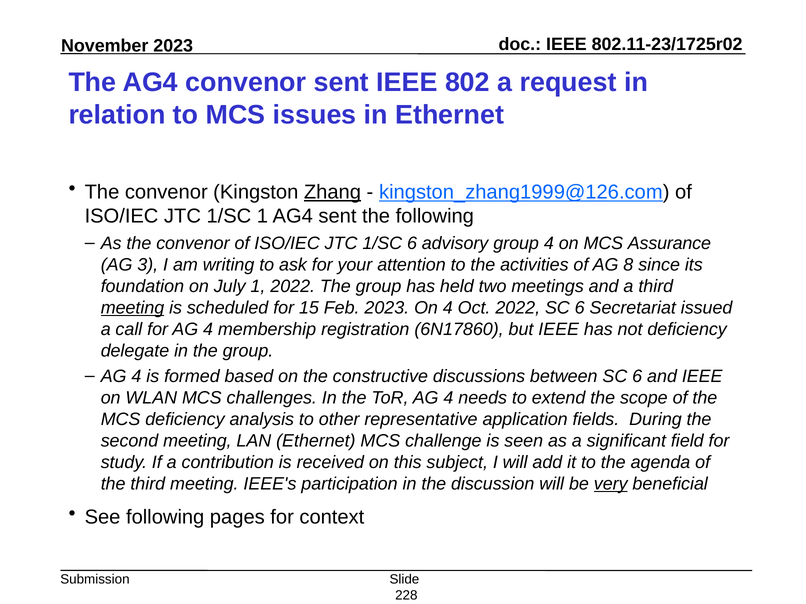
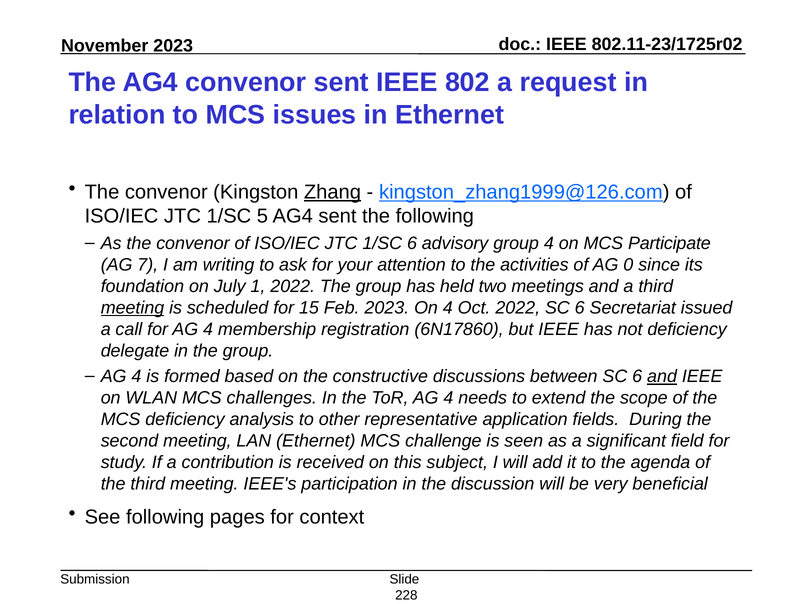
1/SC 1: 1 -> 5 (262, 216)
Assurance: Assurance -> Participate (669, 244)
3: 3 -> 7 (148, 265)
8: 8 -> 0 (628, 265)
and underline: none -> present (662, 377)
very underline: present -> none (611, 484)
